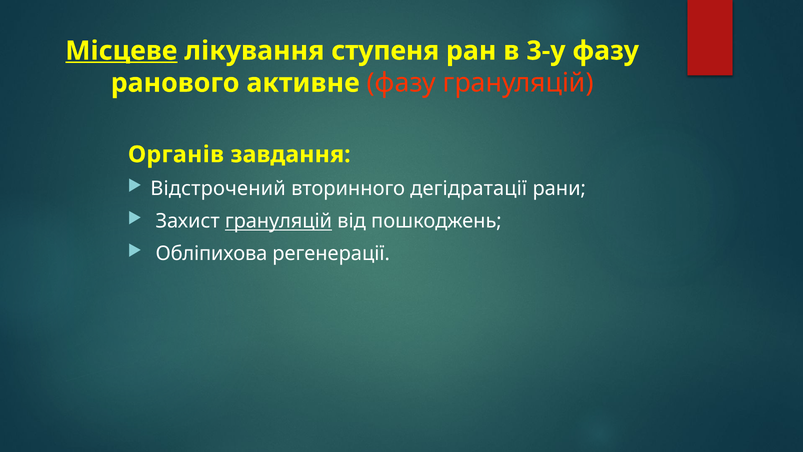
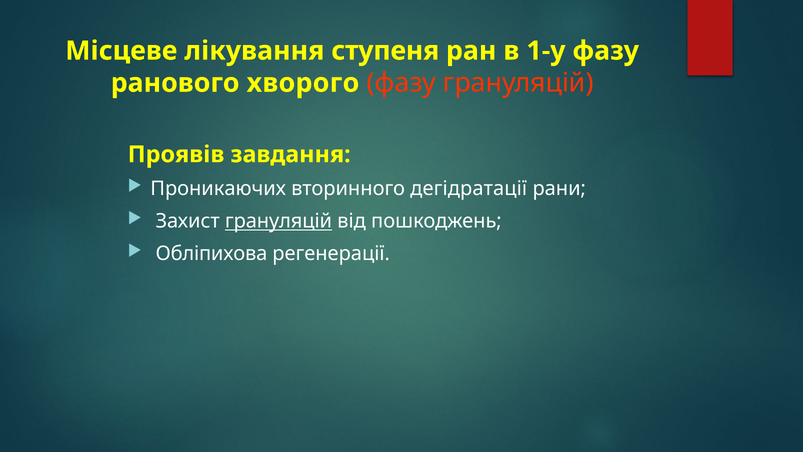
Місцеве underline: present -> none (121, 51)
3-у: 3-у -> 1-у (546, 51)
активне: активне -> хворого (303, 83)
Органів: Органів -> Проявів (176, 154)
Відстрочений: Відстрочений -> Проникаючих (218, 189)
